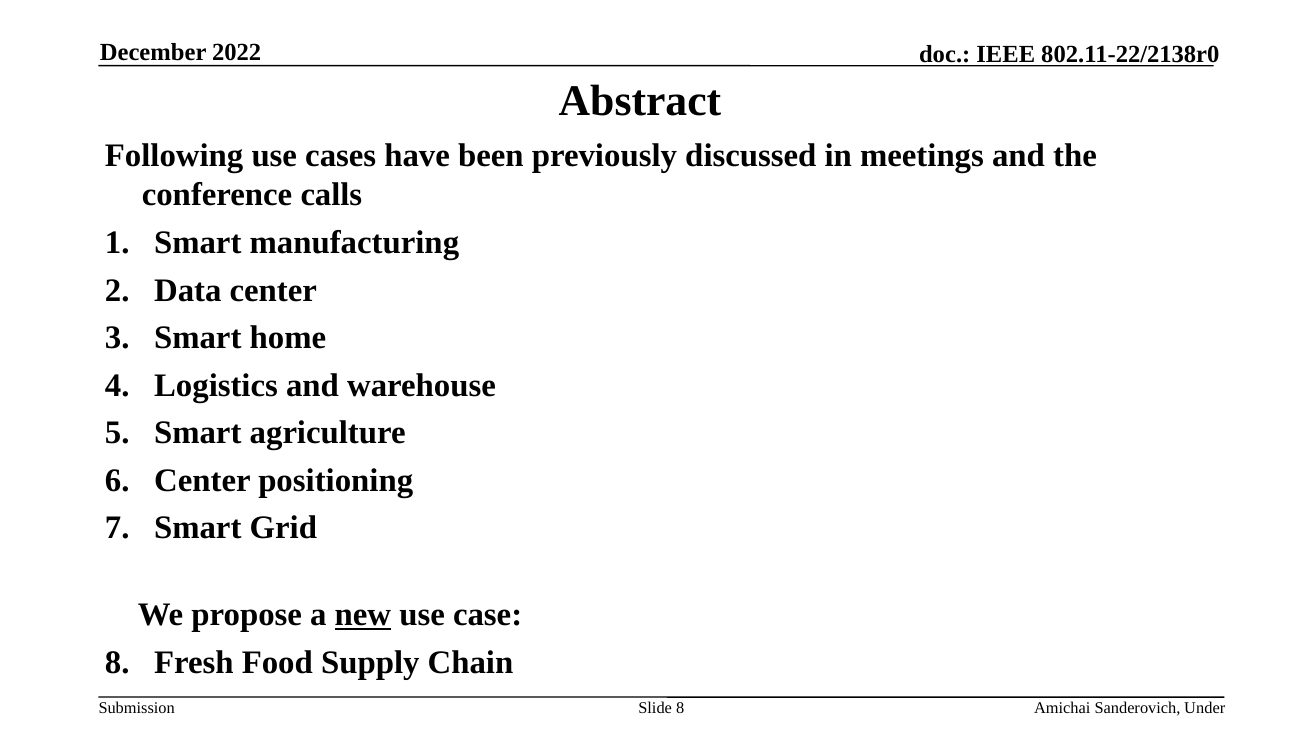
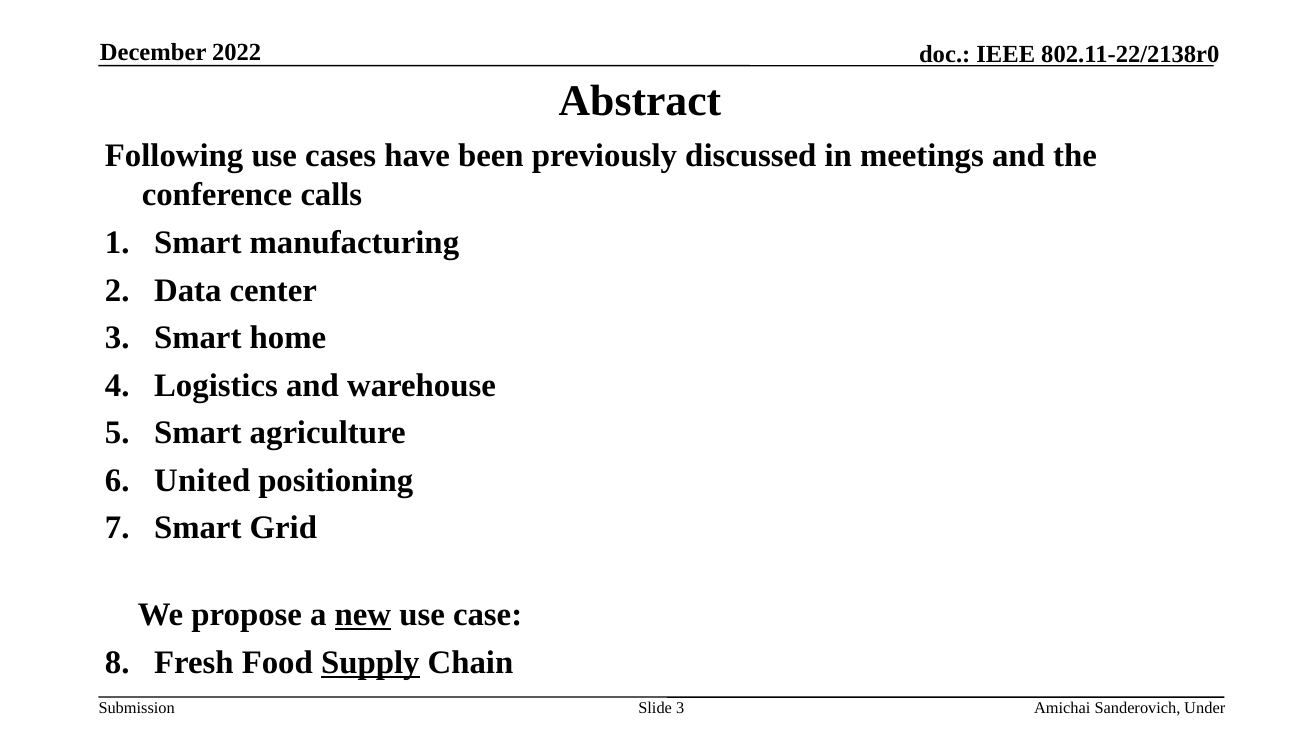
Center: Center -> United (202, 481)
Supply underline: none -> present (370, 663)
Slide 8: 8 -> 3 (680, 708)
